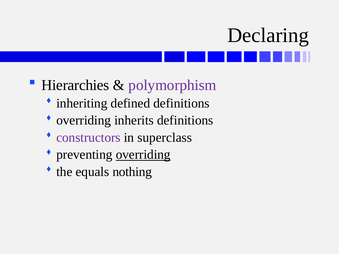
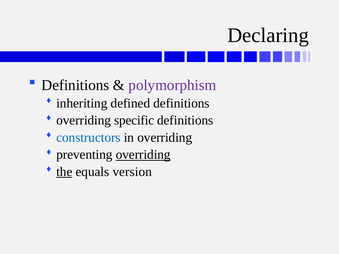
Hierarchies: Hierarchies -> Definitions (75, 85)
inherits: inherits -> specific (134, 120)
constructors colour: purple -> blue (88, 138)
in superclass: superclass -> overriding (165, 138)
the underline: none -> present (64, 172)
nothing: nothing -> version (132, 172)
